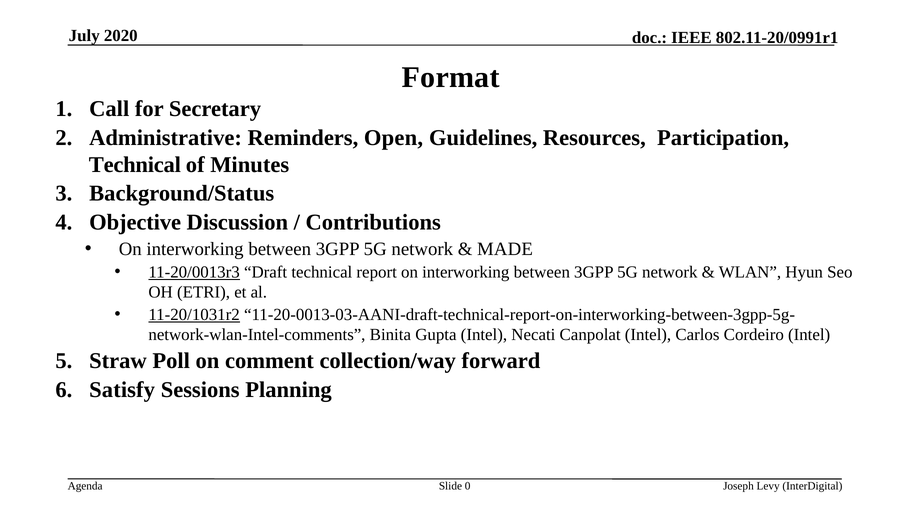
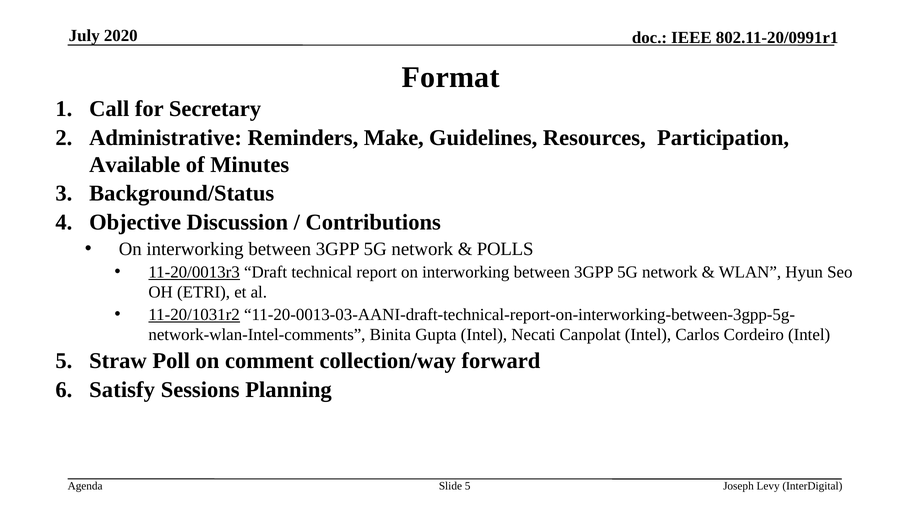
Open: Open -> Make (394, 138)
Technical: Technical -> Available (135, 165)
MADE: MADE -> POLLS (505, 249)
Slide 0: 0 -> 5 (468, 487)
